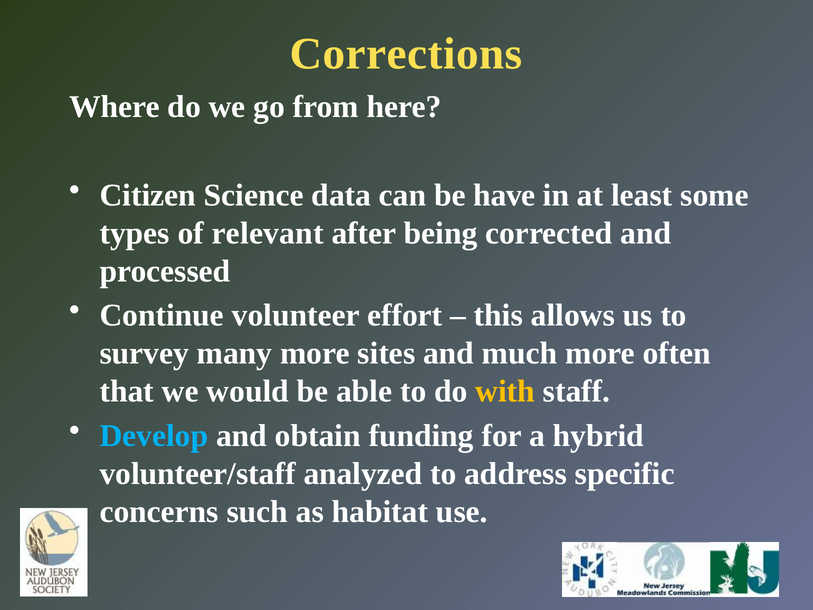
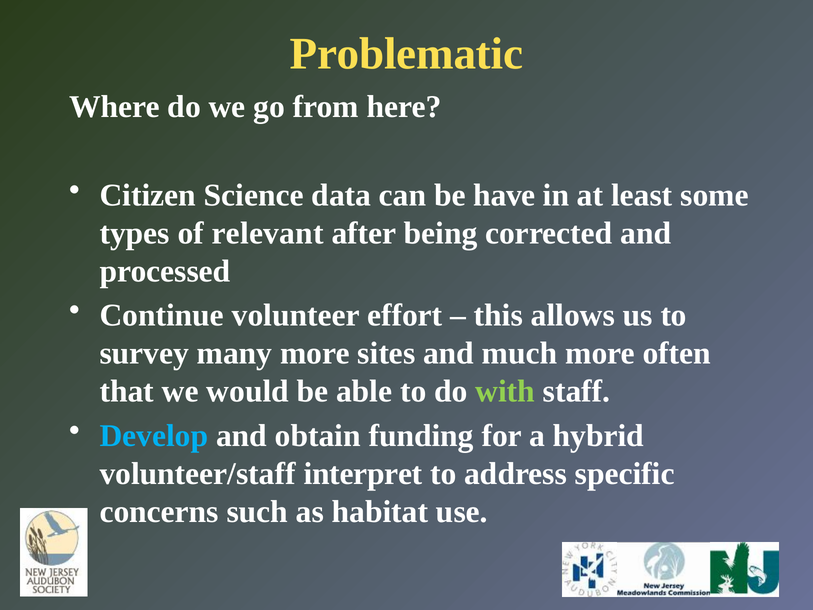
Corrections: Corrections -> Problematic (406, 54)
with colour: yellow -> light green (505, 391)
analyzed: analyzed -> interpret (363, 474)
